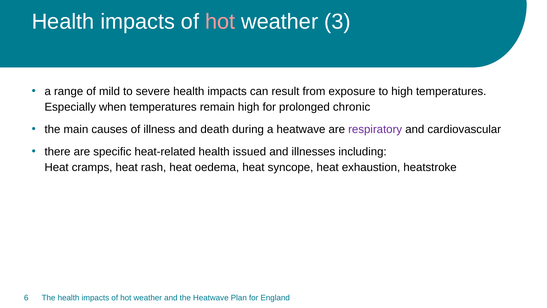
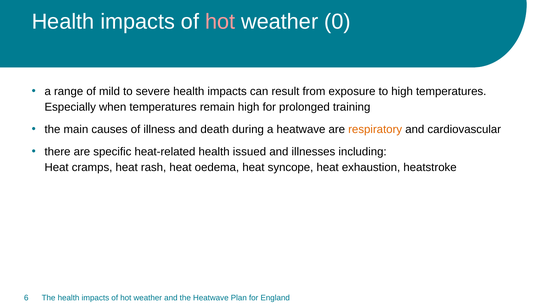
3: 3 -> 0 (337, 22)
chronic: chronic -> training (352, 107)
respiratory colour: purple -> orange (375, 129)
